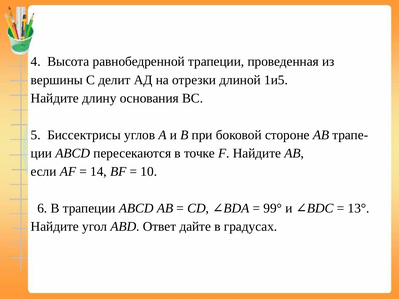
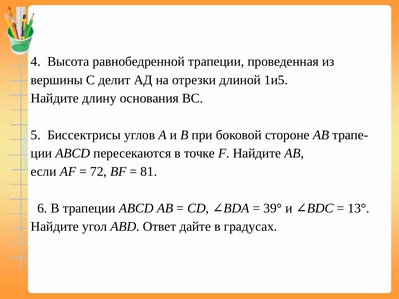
14: 14 -> 72 (98, 172)
10: 10 -> 81 (149, 172)
99°: 99° -> 39° (273, 208)
